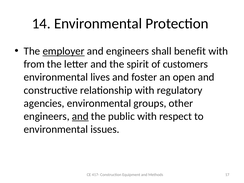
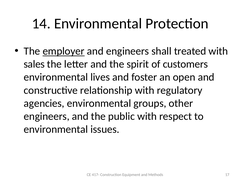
benefit: benefit -> treated (190, 51)
from: from -> sales (34, 64)
and underline: present -> none (80, 116)
